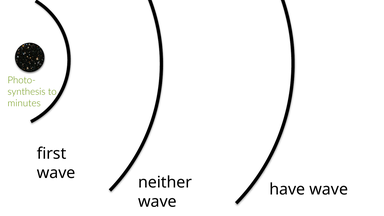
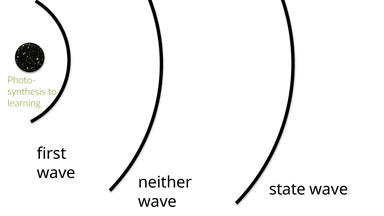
minutes: minutes -> learning (24, 103)
have: have -> state (287, 189)
